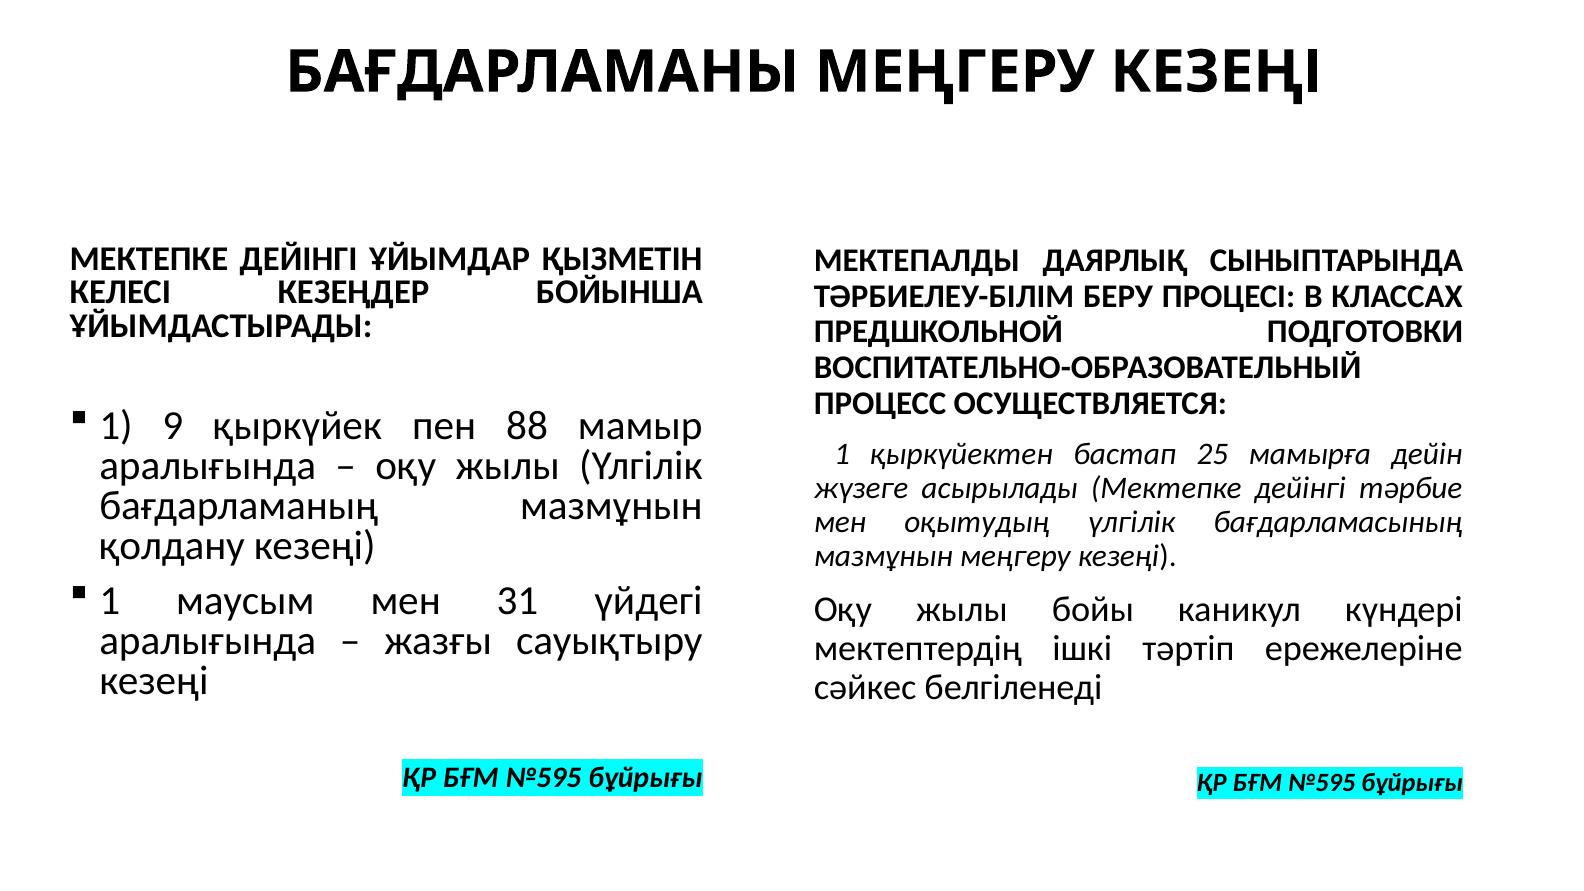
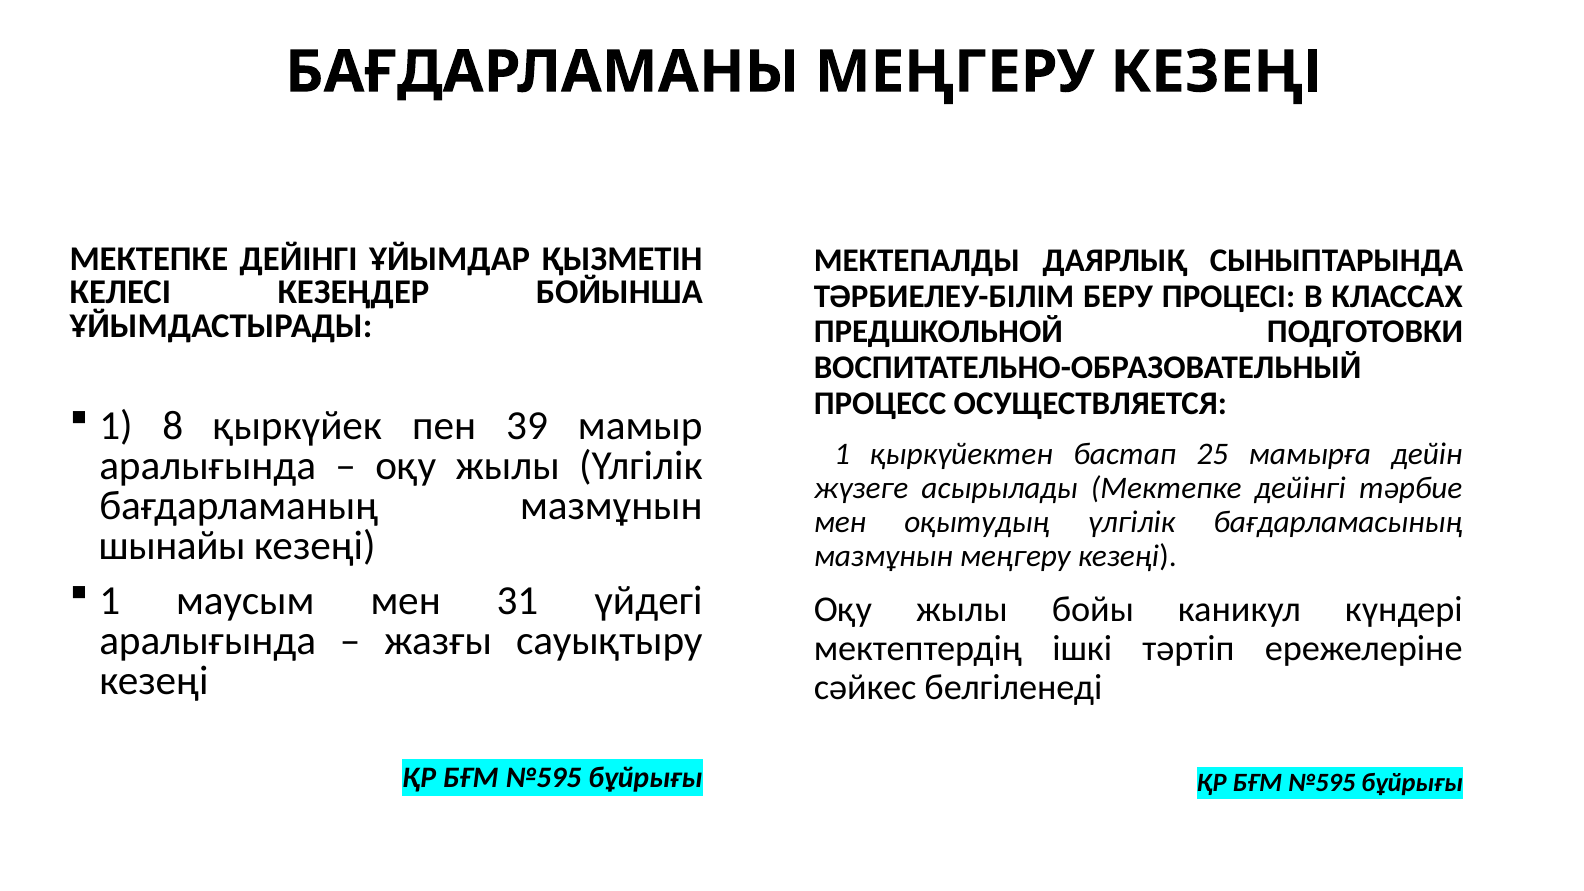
9: 9 -> 8 (173, 426)
88: 88 -> 39 (527, 426)
қолдану: қолдану -> шынайы (172, 546)
